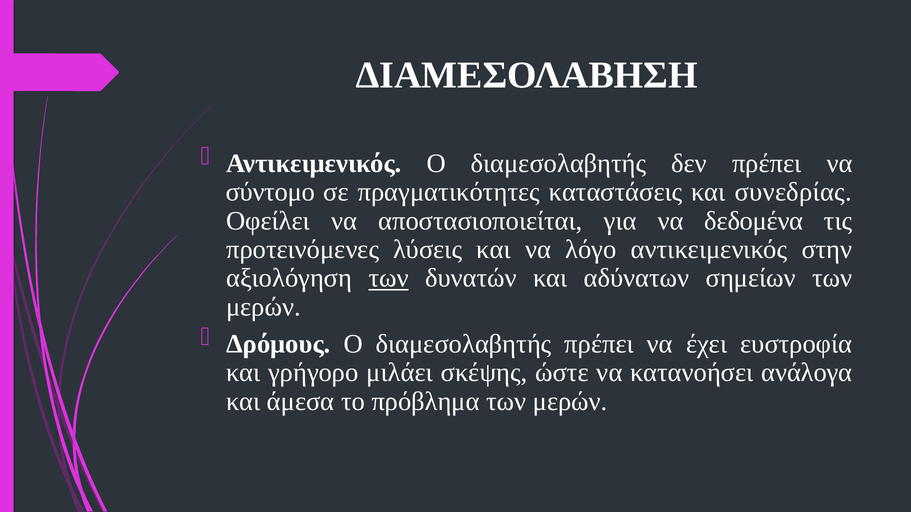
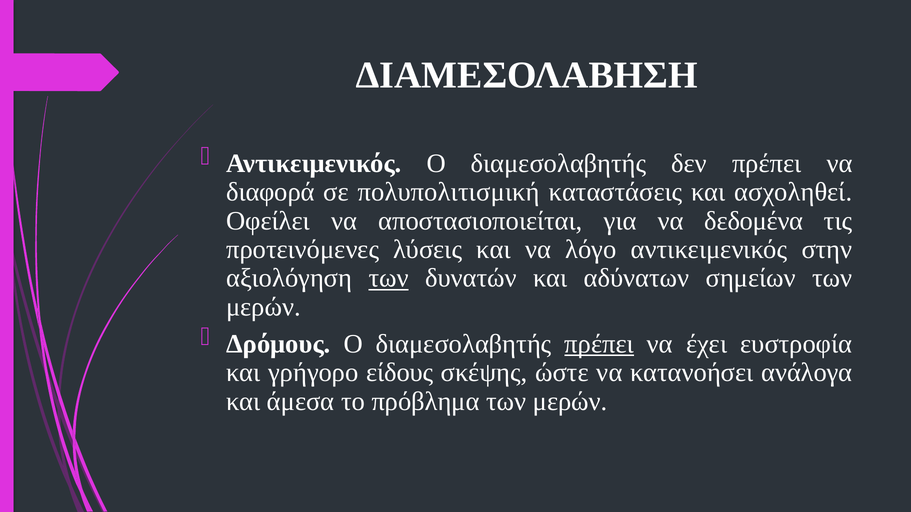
σύντομο: σύντομο -> διαφορά (270, 192)
πραγματικότητες: πραγματικότητες -> πολυπολιτισμική (449, 192)
συνεδρίας: συνεδρίας -> ασχοληθεί (793, 192)
πρέπει underline: none -> present (599, 344)
μιλάει: μιλάει -> είδους (400, 373)
